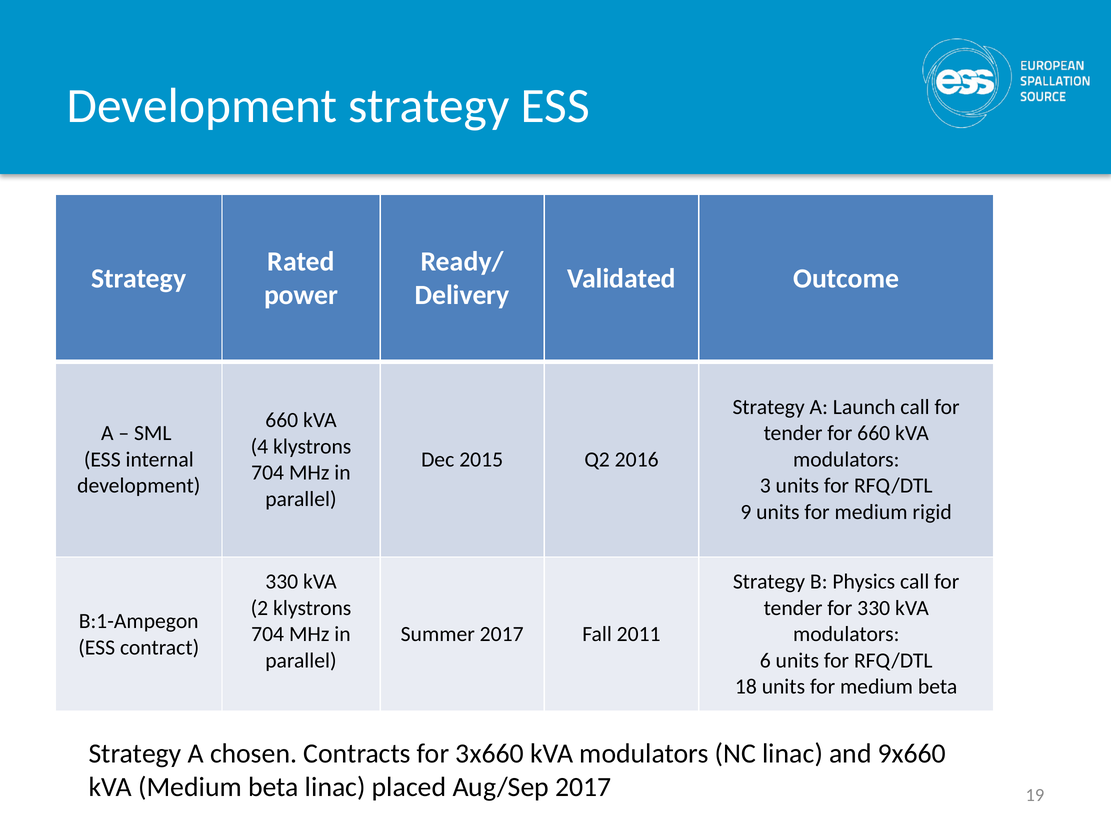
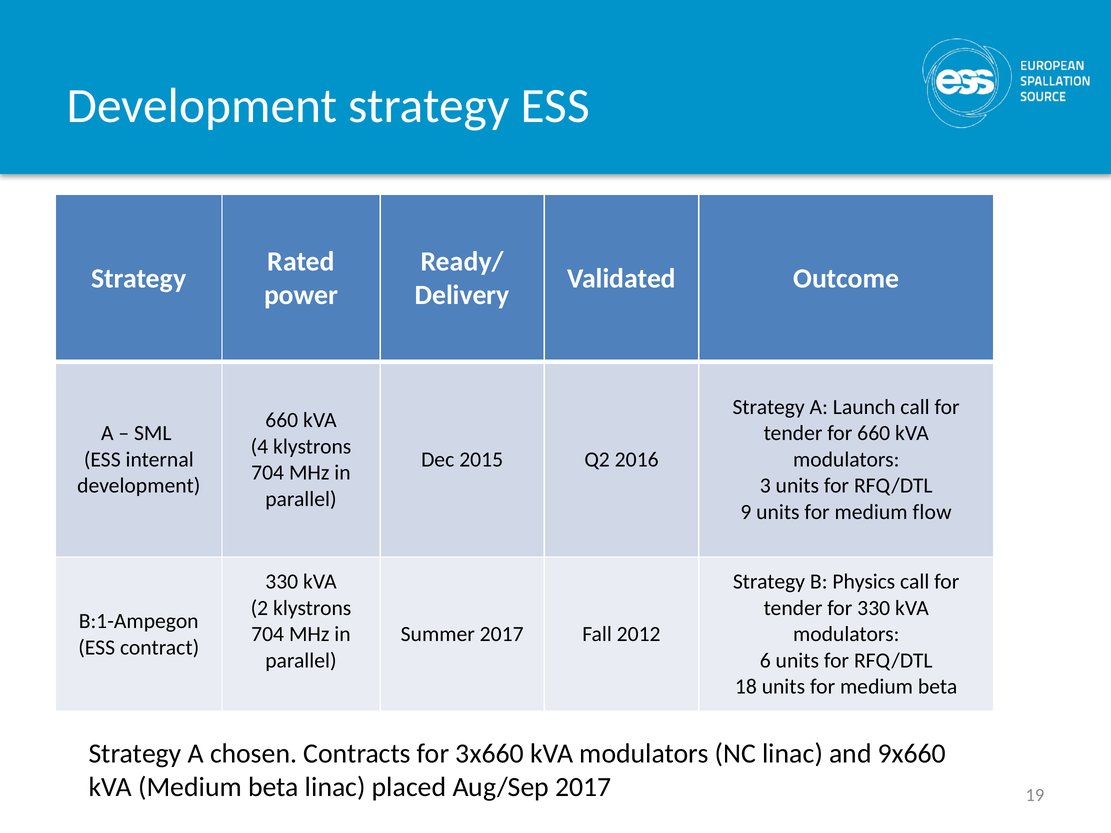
rigid: rigid -> flow (932, 512)
2011: 2011 -> 2012 (639, 634)
